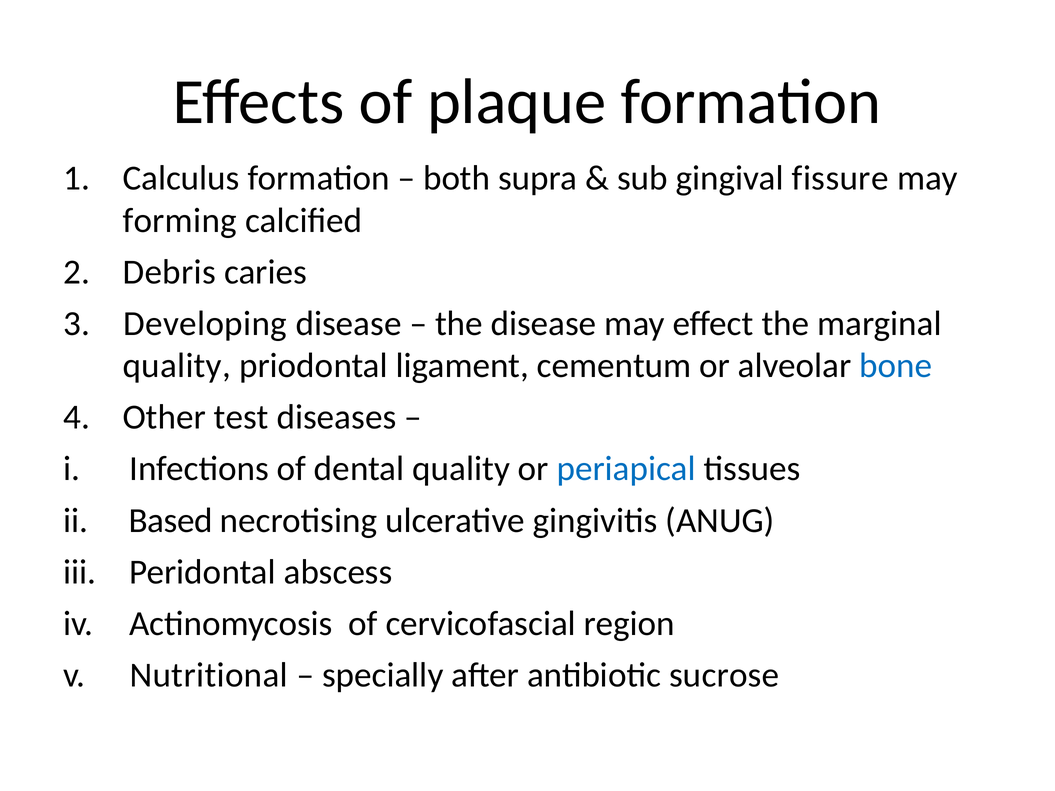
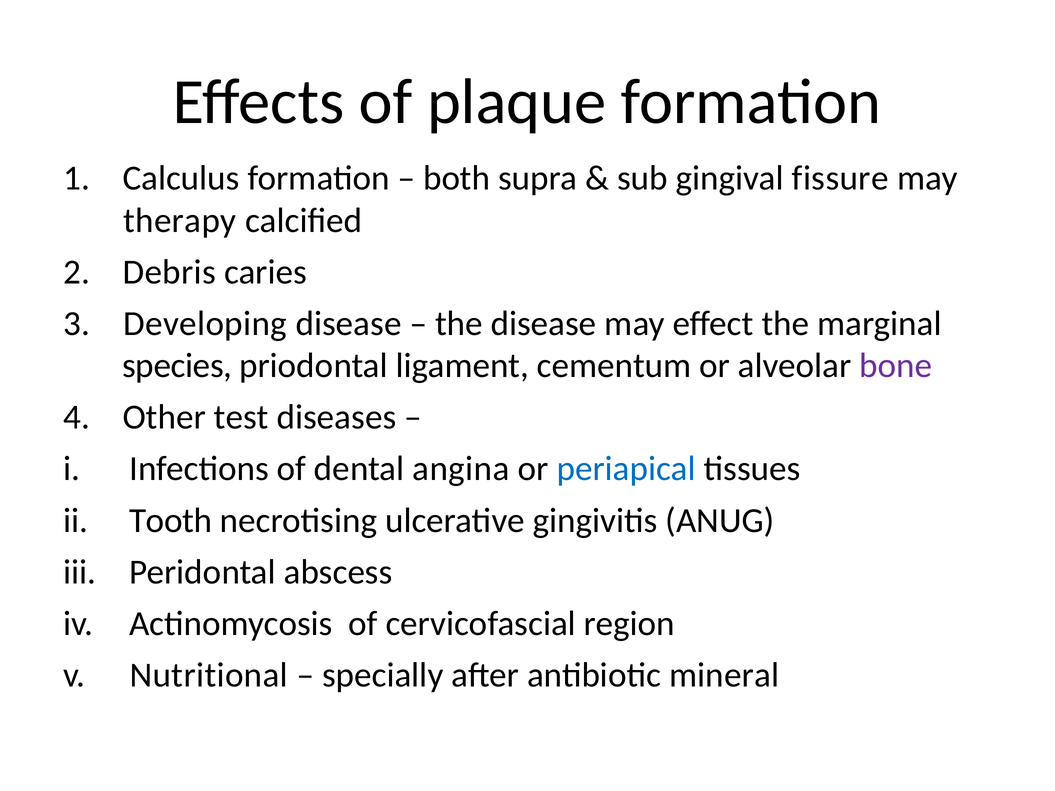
forming: forming -> therapy (180, 220)
quality: quality -> species (177, 366)
bone colour: blue -> purple (896, 366)
dental quality: quality -> angina (461, 469)
Based: Based -> Tooth (171, 521)
sucrose: sucrose -> mineral (724, 675)
